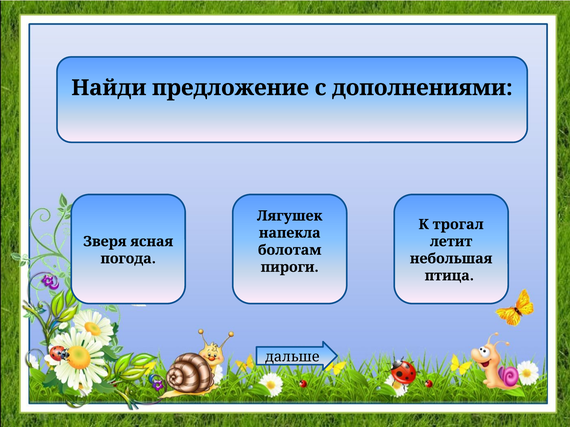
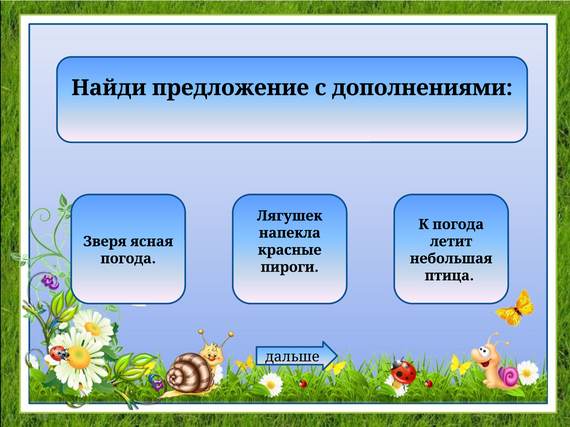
К трогал: трогал -> погода (458, 225)
болотам: болотам -> красные (290, 250)
